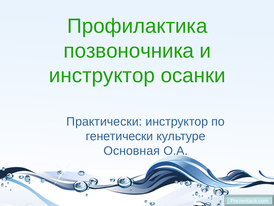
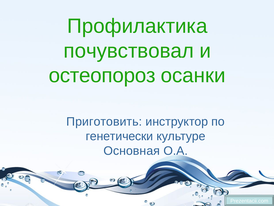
позвоночника: позвоночника -> почувствовал (129, 51)
инструктор: инструктор -> остеопороз (102, 75)
Практически: Практически -> Приготовить (104, 121)
